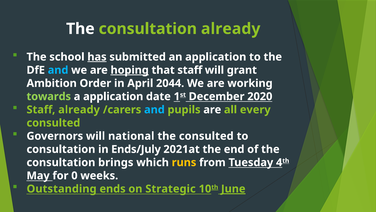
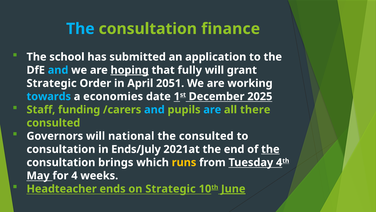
The colour: white -> light blue (80, 29)
consultation already: already -> finance (231, 29)
has underline: present -> none (97, 57)
that staff: staff -> fully (190, 70)
Ambition: Ambition -> Strategic (52, 83)
2044: 2044 -> 2051 (170, 83)
towards colour: light green -> light blue (49, 96)
a application: application -> economies (113, 96)
2020: 2020 -> 2025 (260, 96)
Staff already: already -> funding (79, 109)
are colour: white -> light blue (212, 109)
every: every -> there (255, 109)
the underline: none -> present (270, 149)
for 0: 0 -> 4 (74, 175)
Outstanding: Outstanding -> Headteacher (62, 188)
